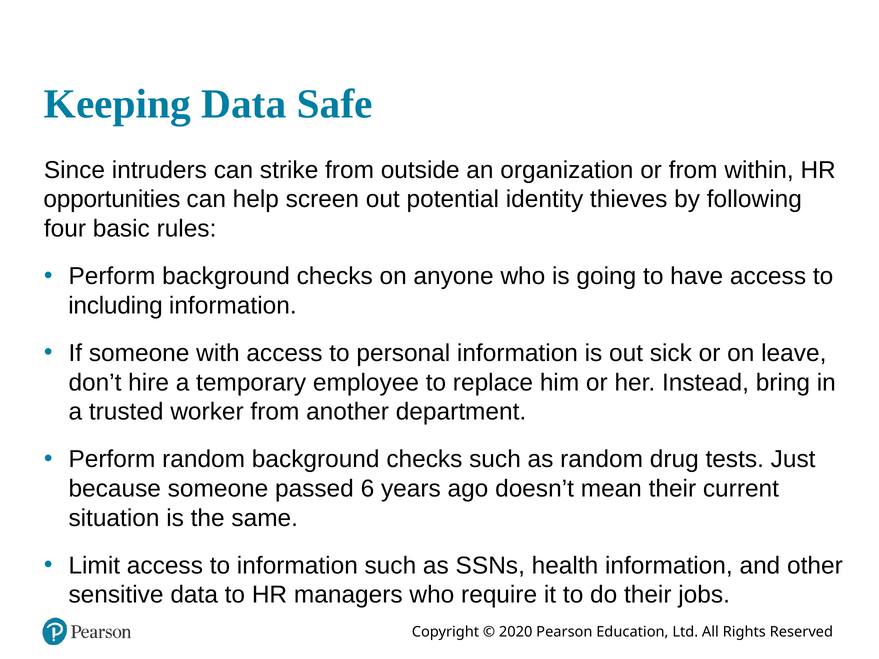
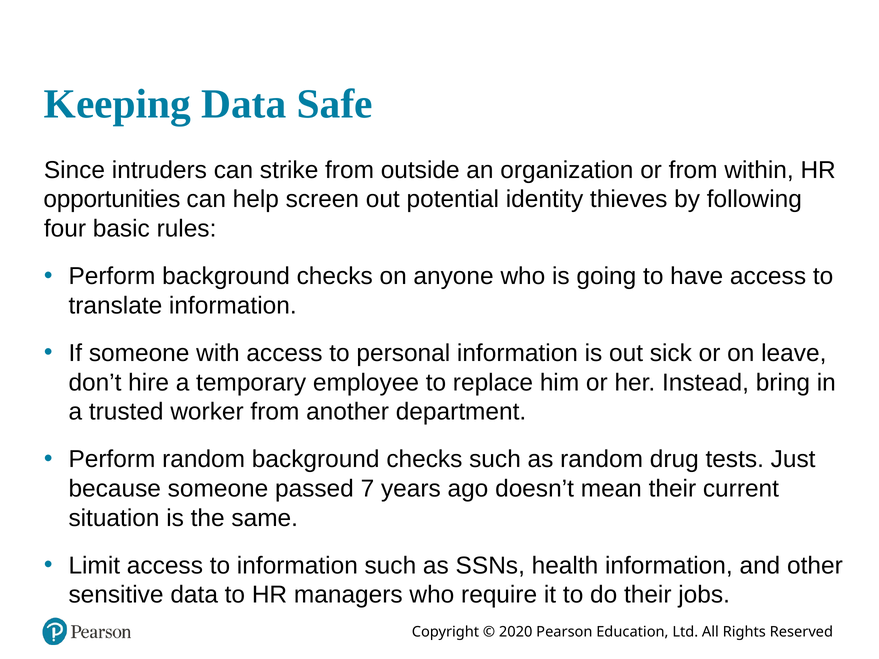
including: including -> translate (115, 306)
6: 6 -> 7 (367, 489)
